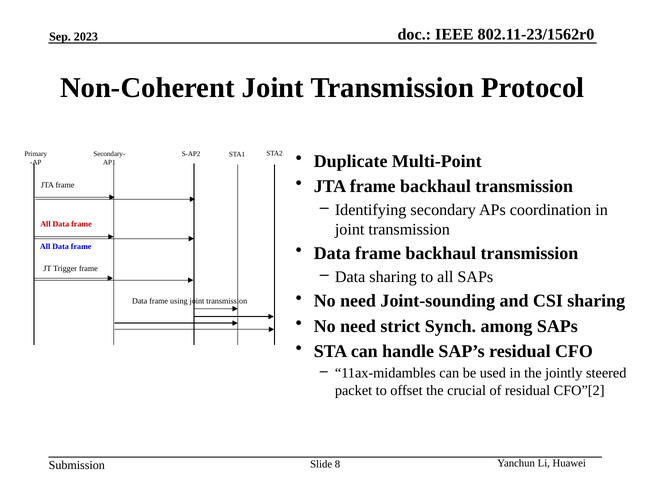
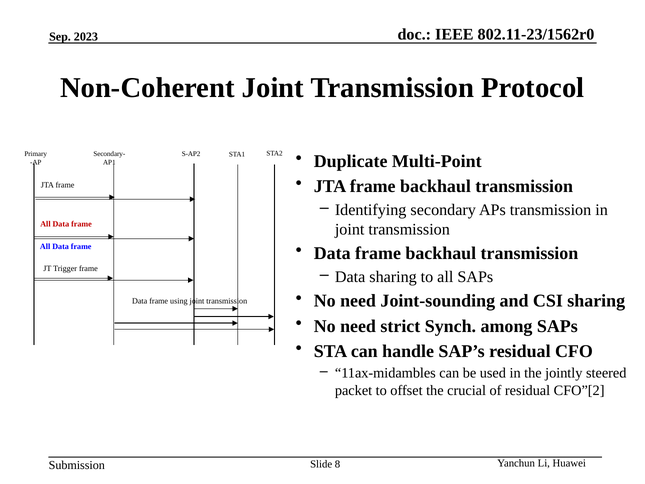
APs coordination: coordination -> transmission (551, 210)
